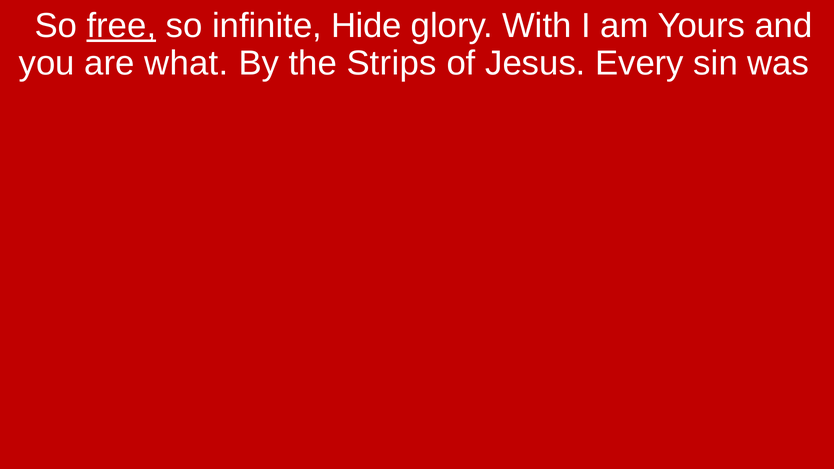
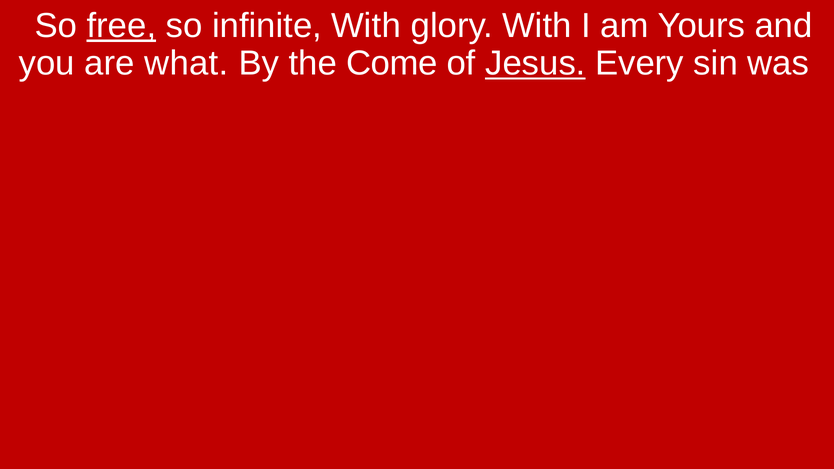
infinite Hide: Hide -> With (366, 26)
Strips: Strips -> Come (392, 63)
Jesus underline: none -> present (535, 63)
